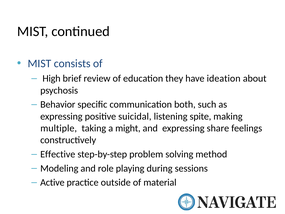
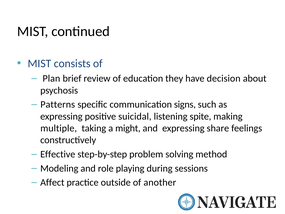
High: High -> Plan (51, 78)
ideation: ideation -> decision (224, 78)
Behavior: Behavior -> Patterns (58, 104)
both: both -> signs (185, 104)
Active: Active -> Affect (52, 182)
material: material -> another (160, 182)
